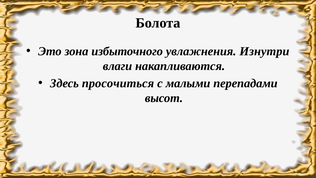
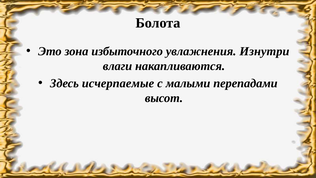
просочиться: просочиться -> исчерпаемые (118, 83)
